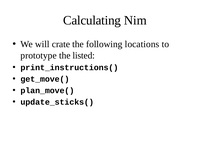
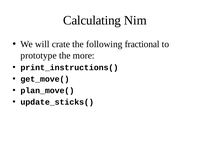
locations: locations -> fractional (142, 44)
listed: listed -> more (84, 55)
